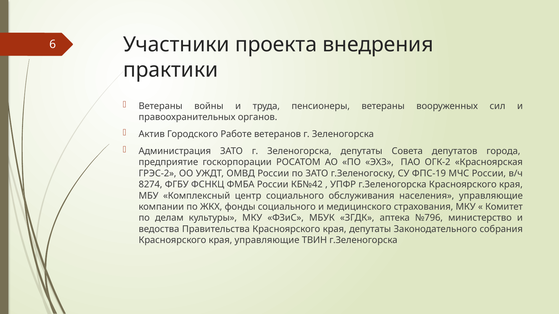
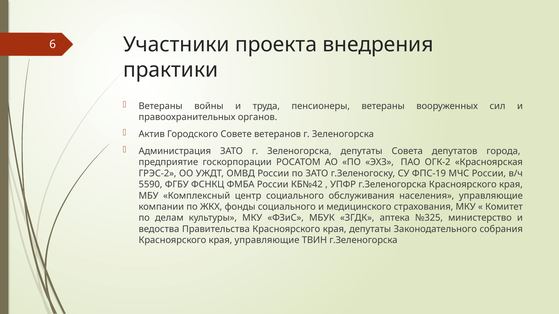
Работе: Работе -> Совете (236, 134)
8274: 8274 -> 5590 (150, 185)
№796: №796 -> №325 (429, 218)
